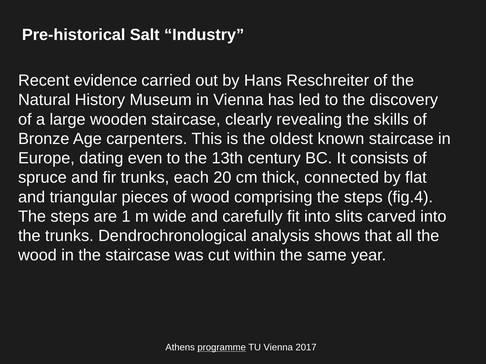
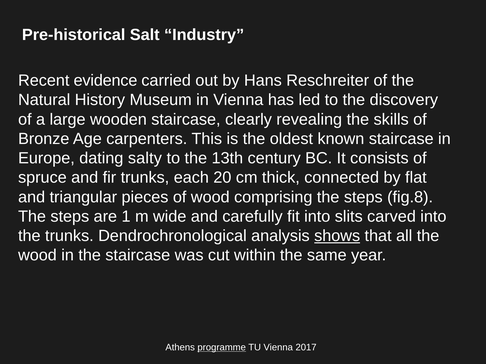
even: even -> salty (145, 158)
fig.4: fig.4 -> fig.8 (410, 197)
shows underline: none -> present (337, 236)
